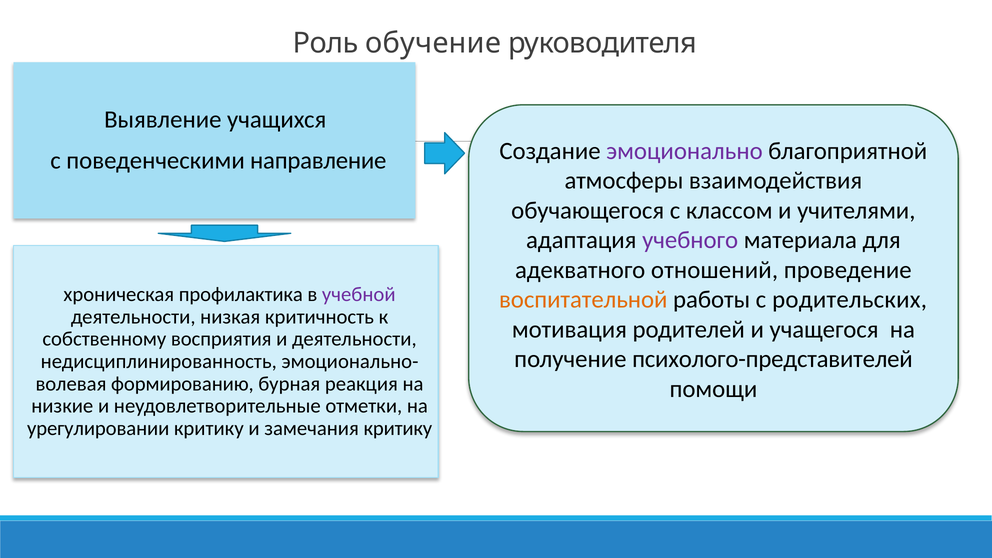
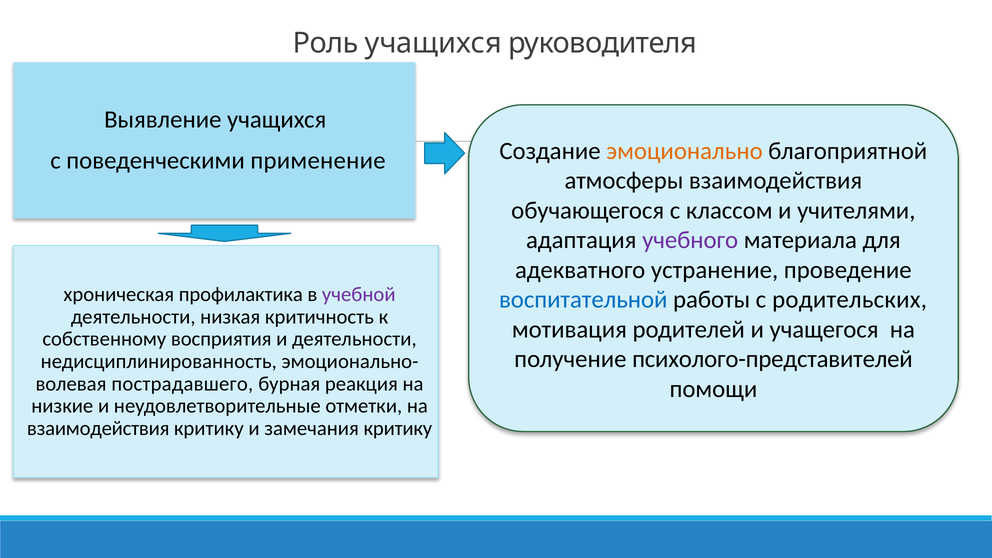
обучение: обучение -> учащихся (433, 43)
эмоционально colour: purple -> orange (684, 151)
направление: направление -> применение (318, 161)
отношений: отношений -> устранение (715, 270)
воспитательной colour: orange -> blue (583, 300)
формированию: формированию -> пострадавшего (182, 384)
урегулировании: урегулировании -> взаимодействия (98, 428)
